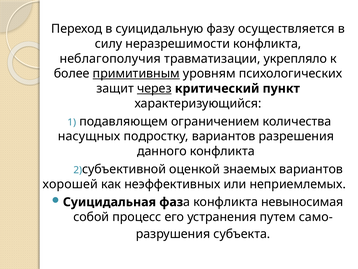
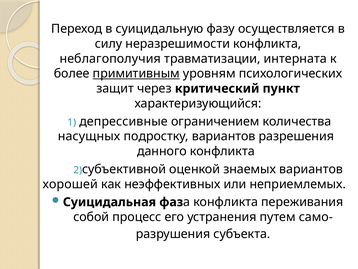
укрепляло: укрепляло -> интерната (295, 59)
через underline: present -> none (154, 88)
подавляющем: подавляющем -> депрессивные (124, 121)
невыносимая: невыносимая -> переживания (302, 202)
